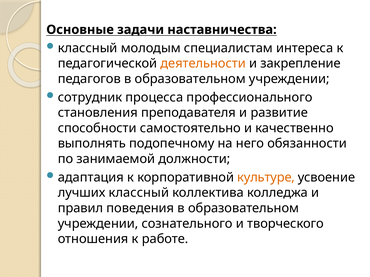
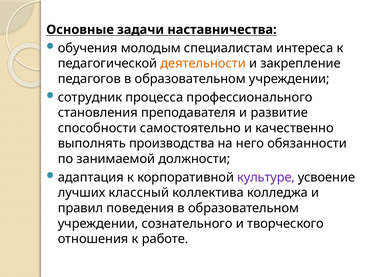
классный: классный -> обучения (88, 48)
подопечному: подопечному -> производства (172, 144)
культуре colour: orange -> purple (266, 178)
